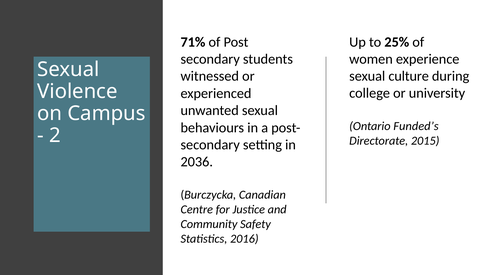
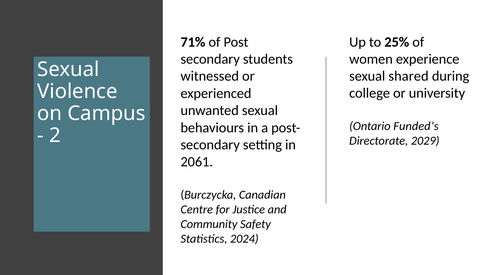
culture: culture -> shared (409, 76)
2015: 2015 -> 2029 (425, 141)
2036: 2036 -> 2061 (197, 162)
2016: 2016 -> 2024 (244, 239)
